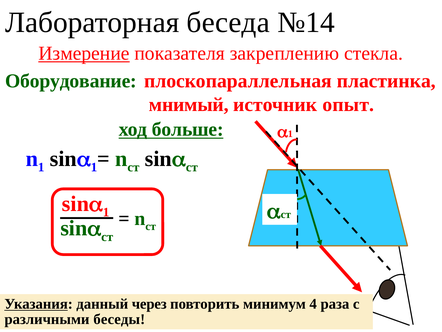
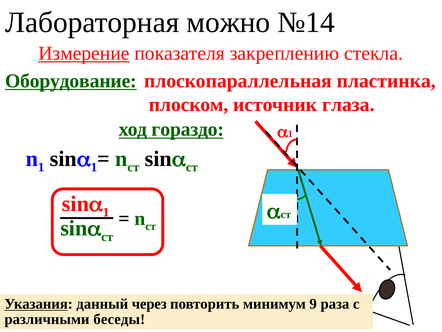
беседа: беседа -> можно (228, 22)
Оборудование underline: none -> present (71, 81)
мнимый: мнимый -> плоском (189, 105)
опыт: опыт -> глаза (348, 105)
больше: больше -> гораздо (188, 129)
4: 4 -> 9 (313, 303)
